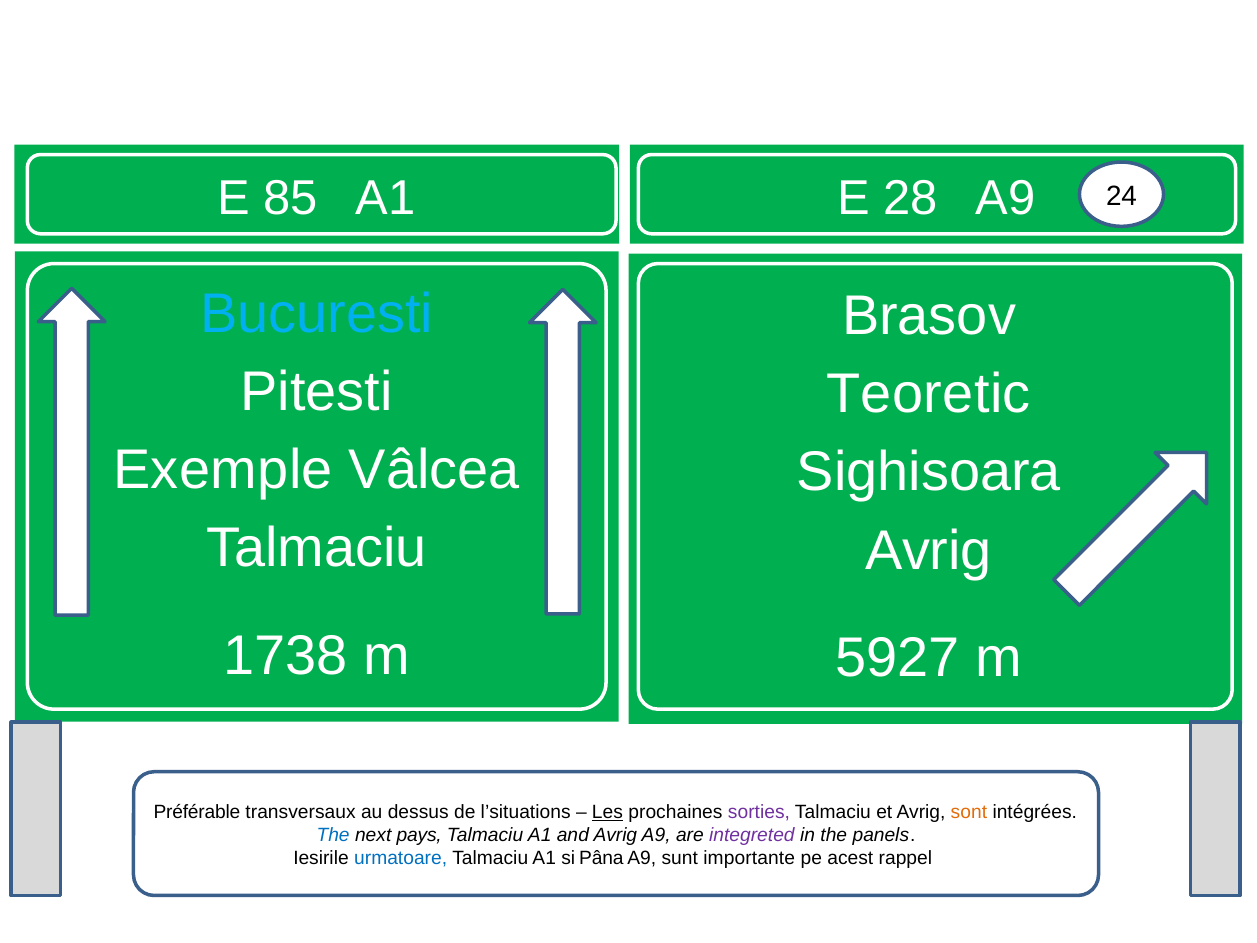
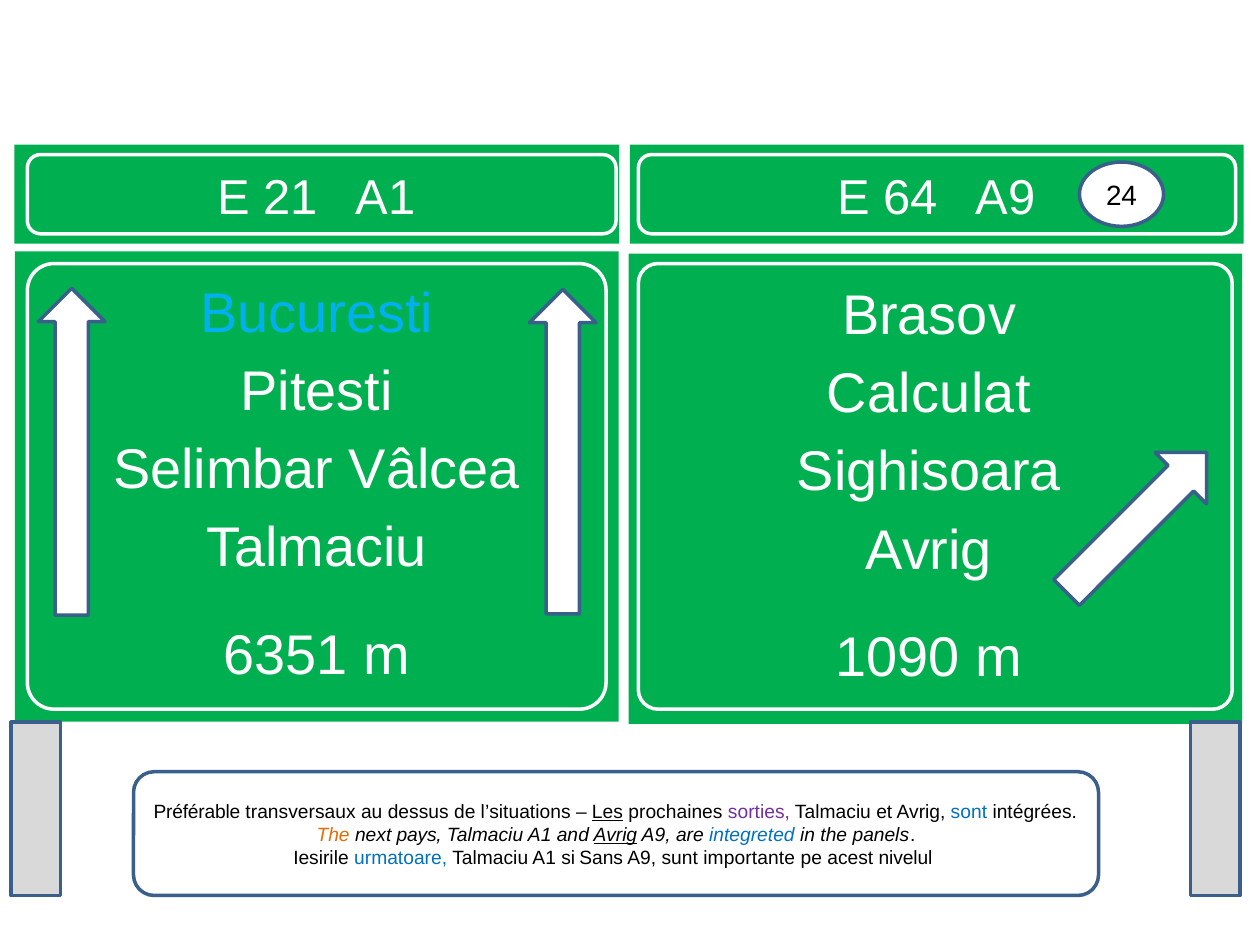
85: 85 -> 21 (291, 198)
28: 28 -> 64 (911, 198)
Teoretic: Teoretic -> Calculat (929, 394)
Exemple: Exemple -> Selimbar (223, 470)
1738: 1738 -> 6351 (286, 656)
5927: 5927 -> 1090 (898, 658)
sont colour: orange -> blue (969, 812)
The colour: blue -> orange (333, 835)
Avrig underline: none -> present (615, 835)
integreted colour: purple -> blue (752, 835)
Pâna: Pâna -> Sans (601, 858)
rappel: rappel -> nivelul (905, 858)
